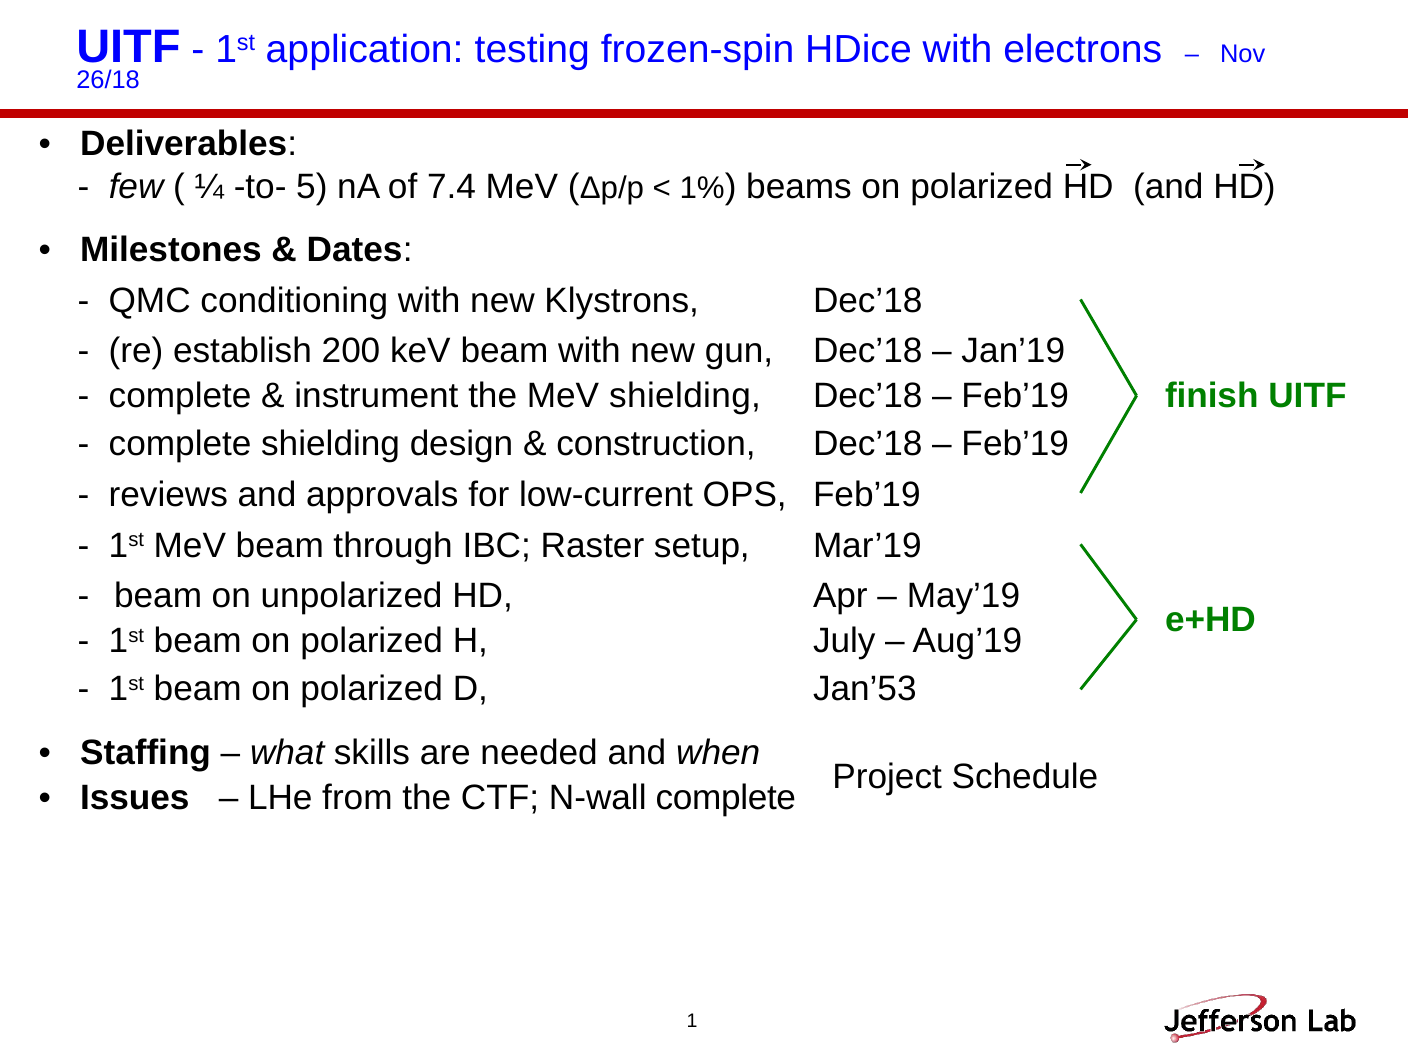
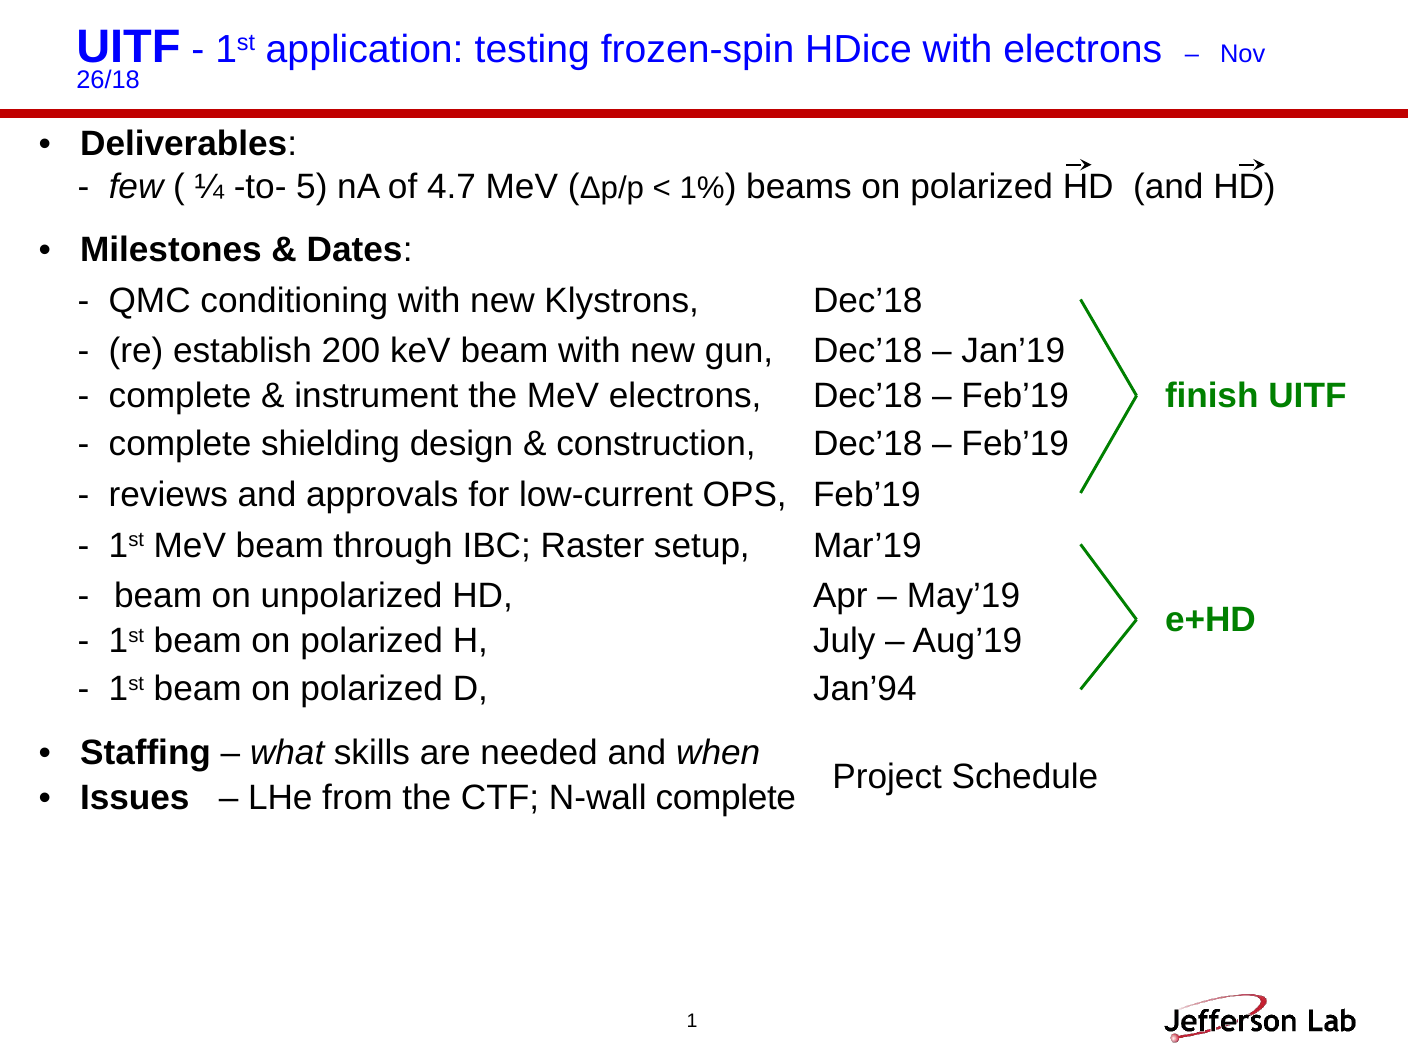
7.4: 7.4 -> 4.7 (452, 187)
MeV shielding: shielding -> electrons (685, 396)
Jan’53: Jan’53 -> Jan’94 (865, 689)
